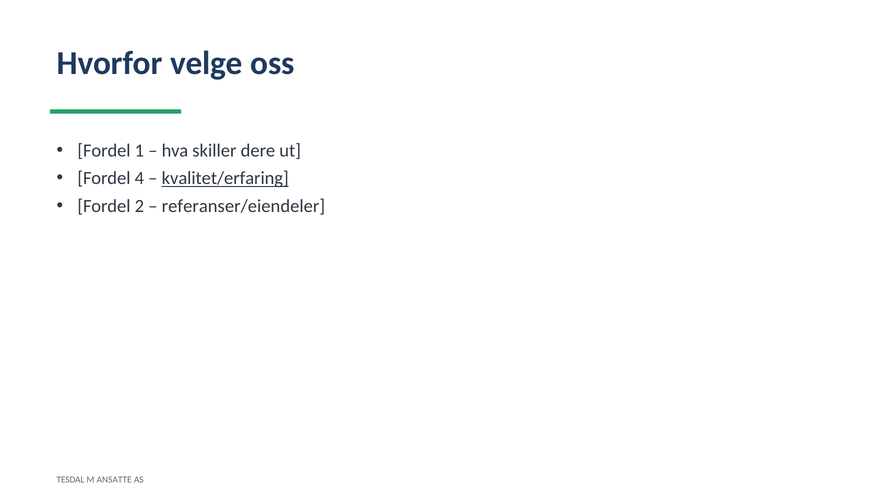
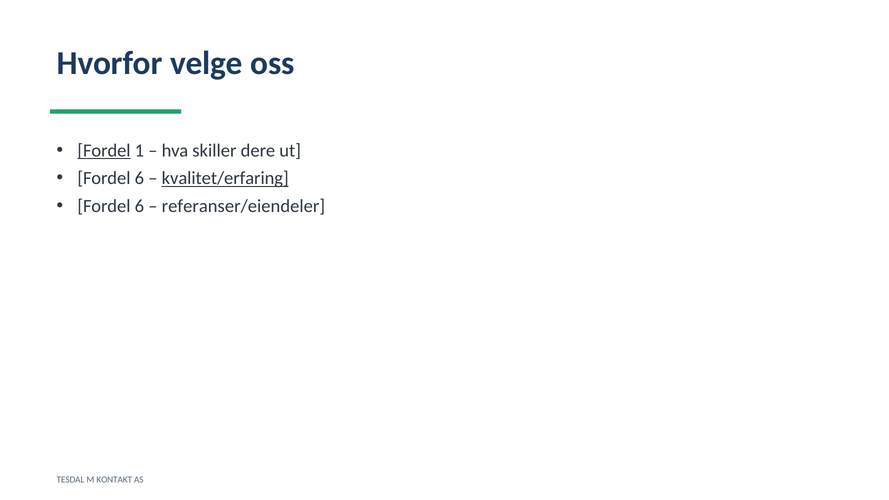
Fordel underline: none -> present (104, 151)
4: 4 -> 6 (139, 178)
2: 2 -> 6 (139, 206)
ANSATTE: ANSATTE -> KONTAKT (114, 480)
